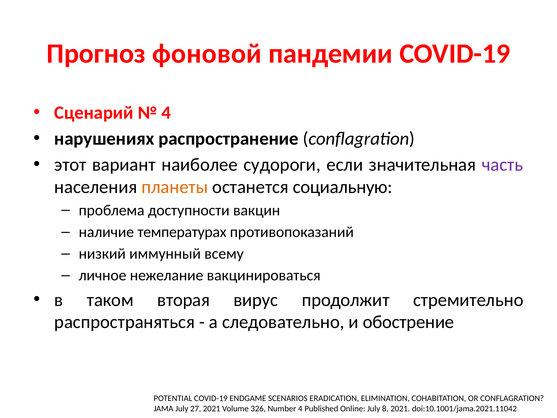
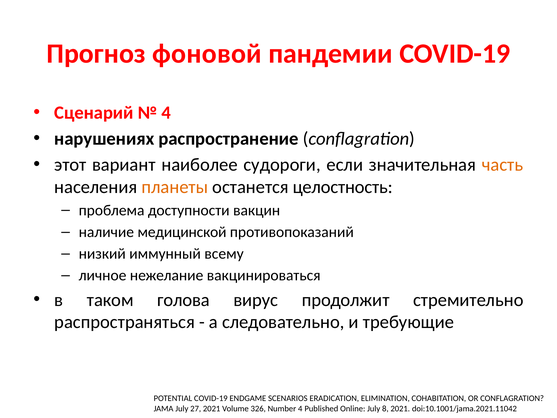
часть colour: purple -> orange (503, 165)
социальную: социальную -> целостность (343, 187)
температурах: температурах -> медицинской (182, 232)
вторая: вторая -> голова (184, 300)
обострение: обострение -> требующие (408, 322)
